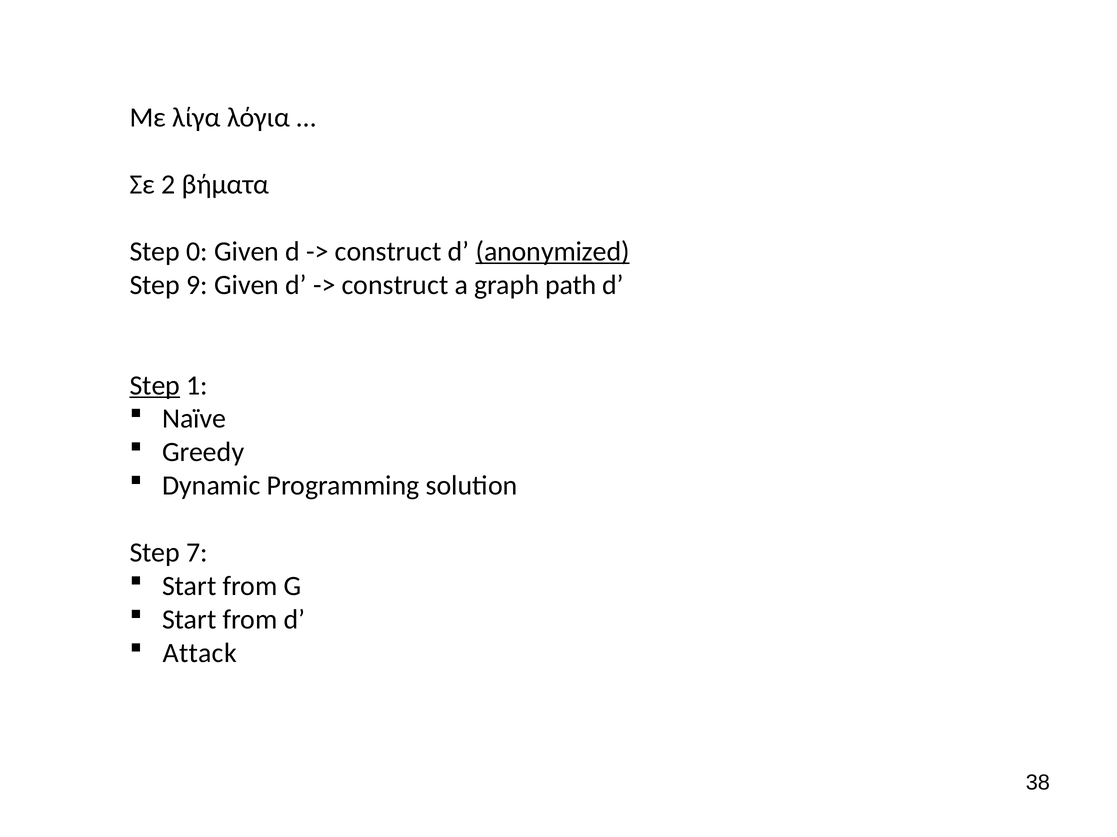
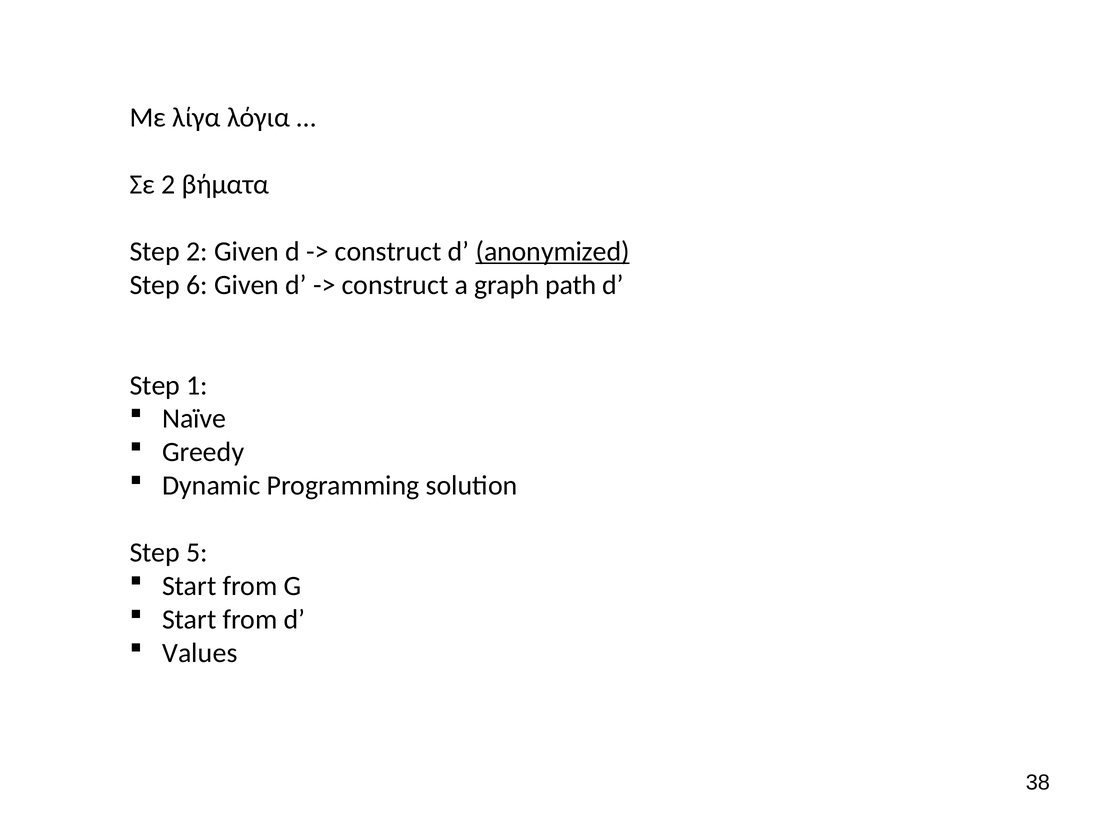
Step 0: 0 -> 2 (197, 252)
9: 9 -> 6 (197, 285)
Step underline: present -> none (155, 386)
7: 7 -> 5 (197, 553)
Attack: Attack -> Values (200, 654)
